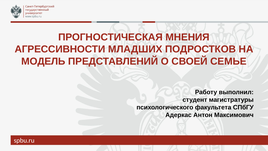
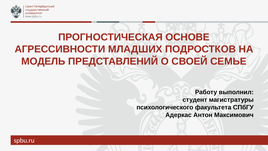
МНЕНИЯ: МНЕНИЯ -> ОСНОВЕ (188, 37)
